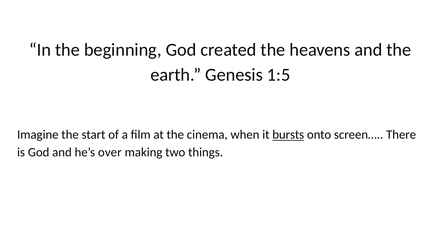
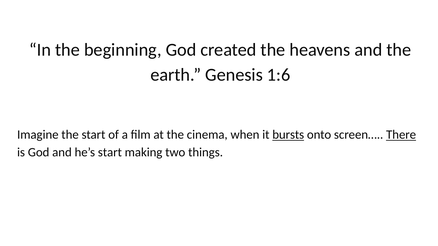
1:5: 1:5 -> 1:6 (279, 75)
There underline: none -> present (401, 135)
he’s over: over -> start (110, 153)
